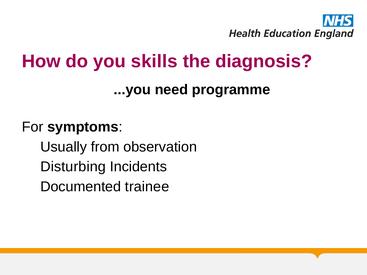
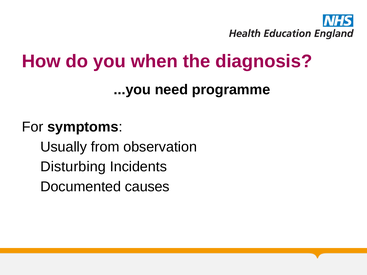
skills: skills -> when (154, 61)
trainee: trainee -> causes (147, 187)
